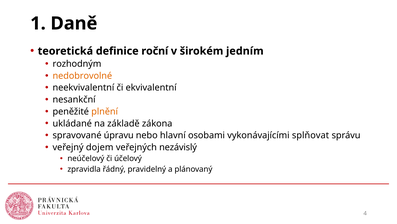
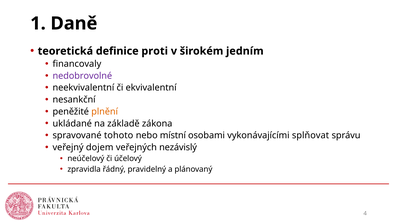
roční: roční -> proti (155, 51)
rozhodným: rozhodným -> financovaly (77, 64)
nedobrovolné colour: orange -> purple (82, 76)
úpravu: úpravu -> tohoto (119, 135)
hlavní: hlavní -> místní (173, 135)
